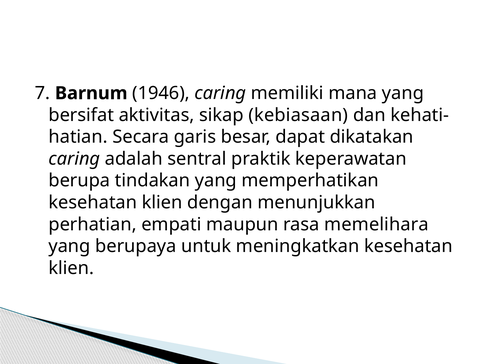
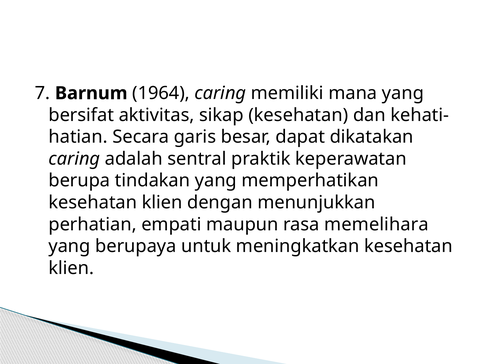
1946: 1946 -> 1964 (161, 93)
sikap kebiasaan: kebiasaan -> kesehatan (298, 115)
